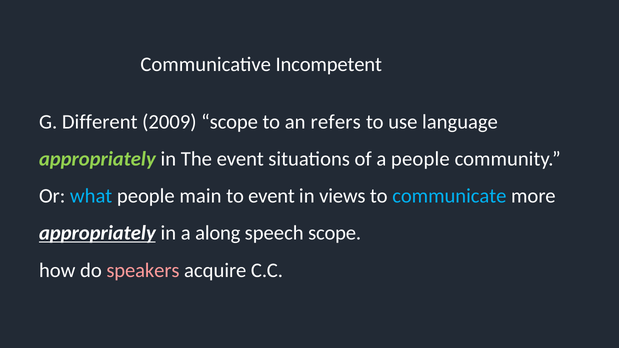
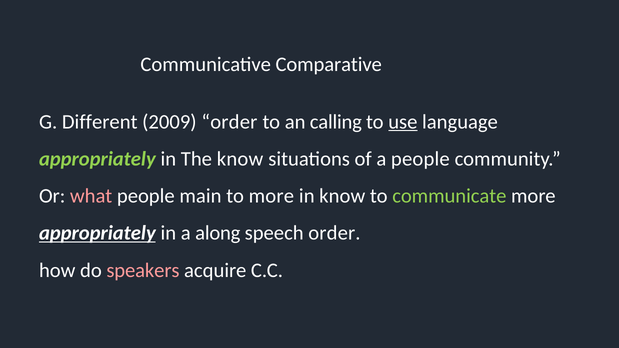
Incompetent: Incompetent -> Comparative (329, 65)
2009 scope: scope -> order (229, 122)
refers: refers -> calling (336, 122)
use underline: none -> present (403, 122)
The event: event -> know (240, 159)
what colour: light blue -> pink (91, 196)
to event: event -> more (271, 196)
in views: views -> know (342, 196)
communicate colour: light blue -> light green (449, 196)
speech scope: scope -> order (334, 233)
